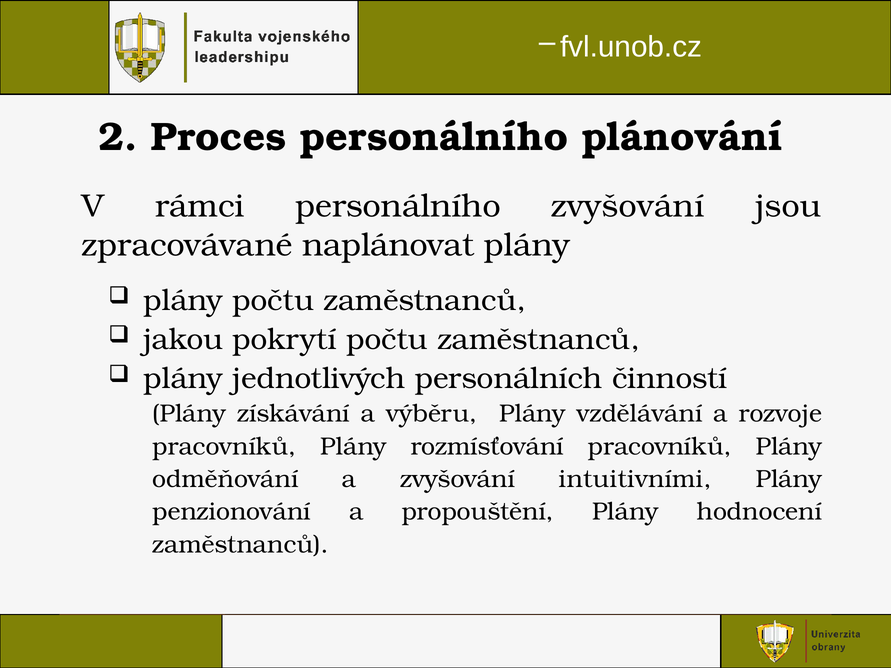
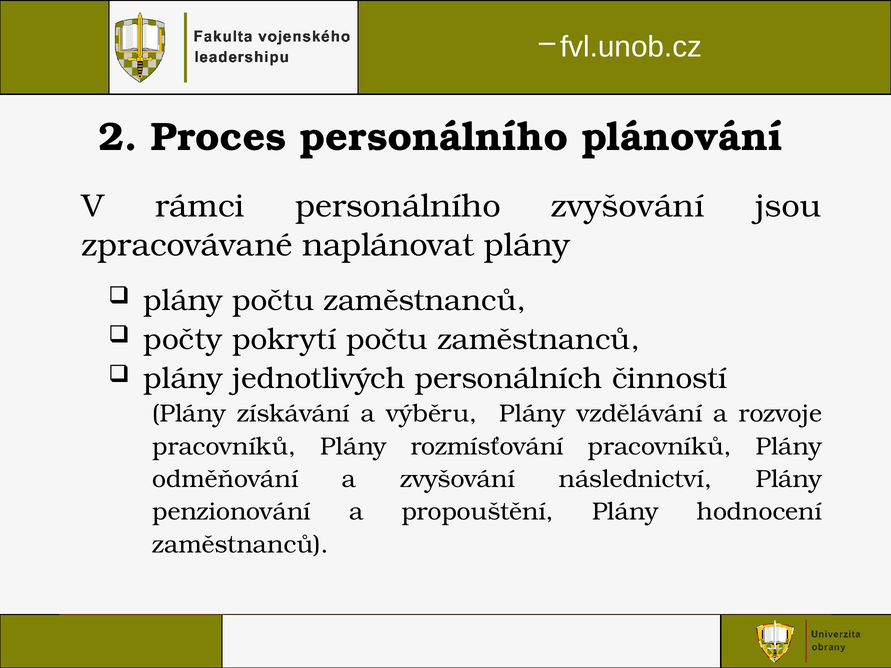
jakou: jakou -> počty (183, 340)
intuitivními: intuitivními -> následnictví (635, 479)
